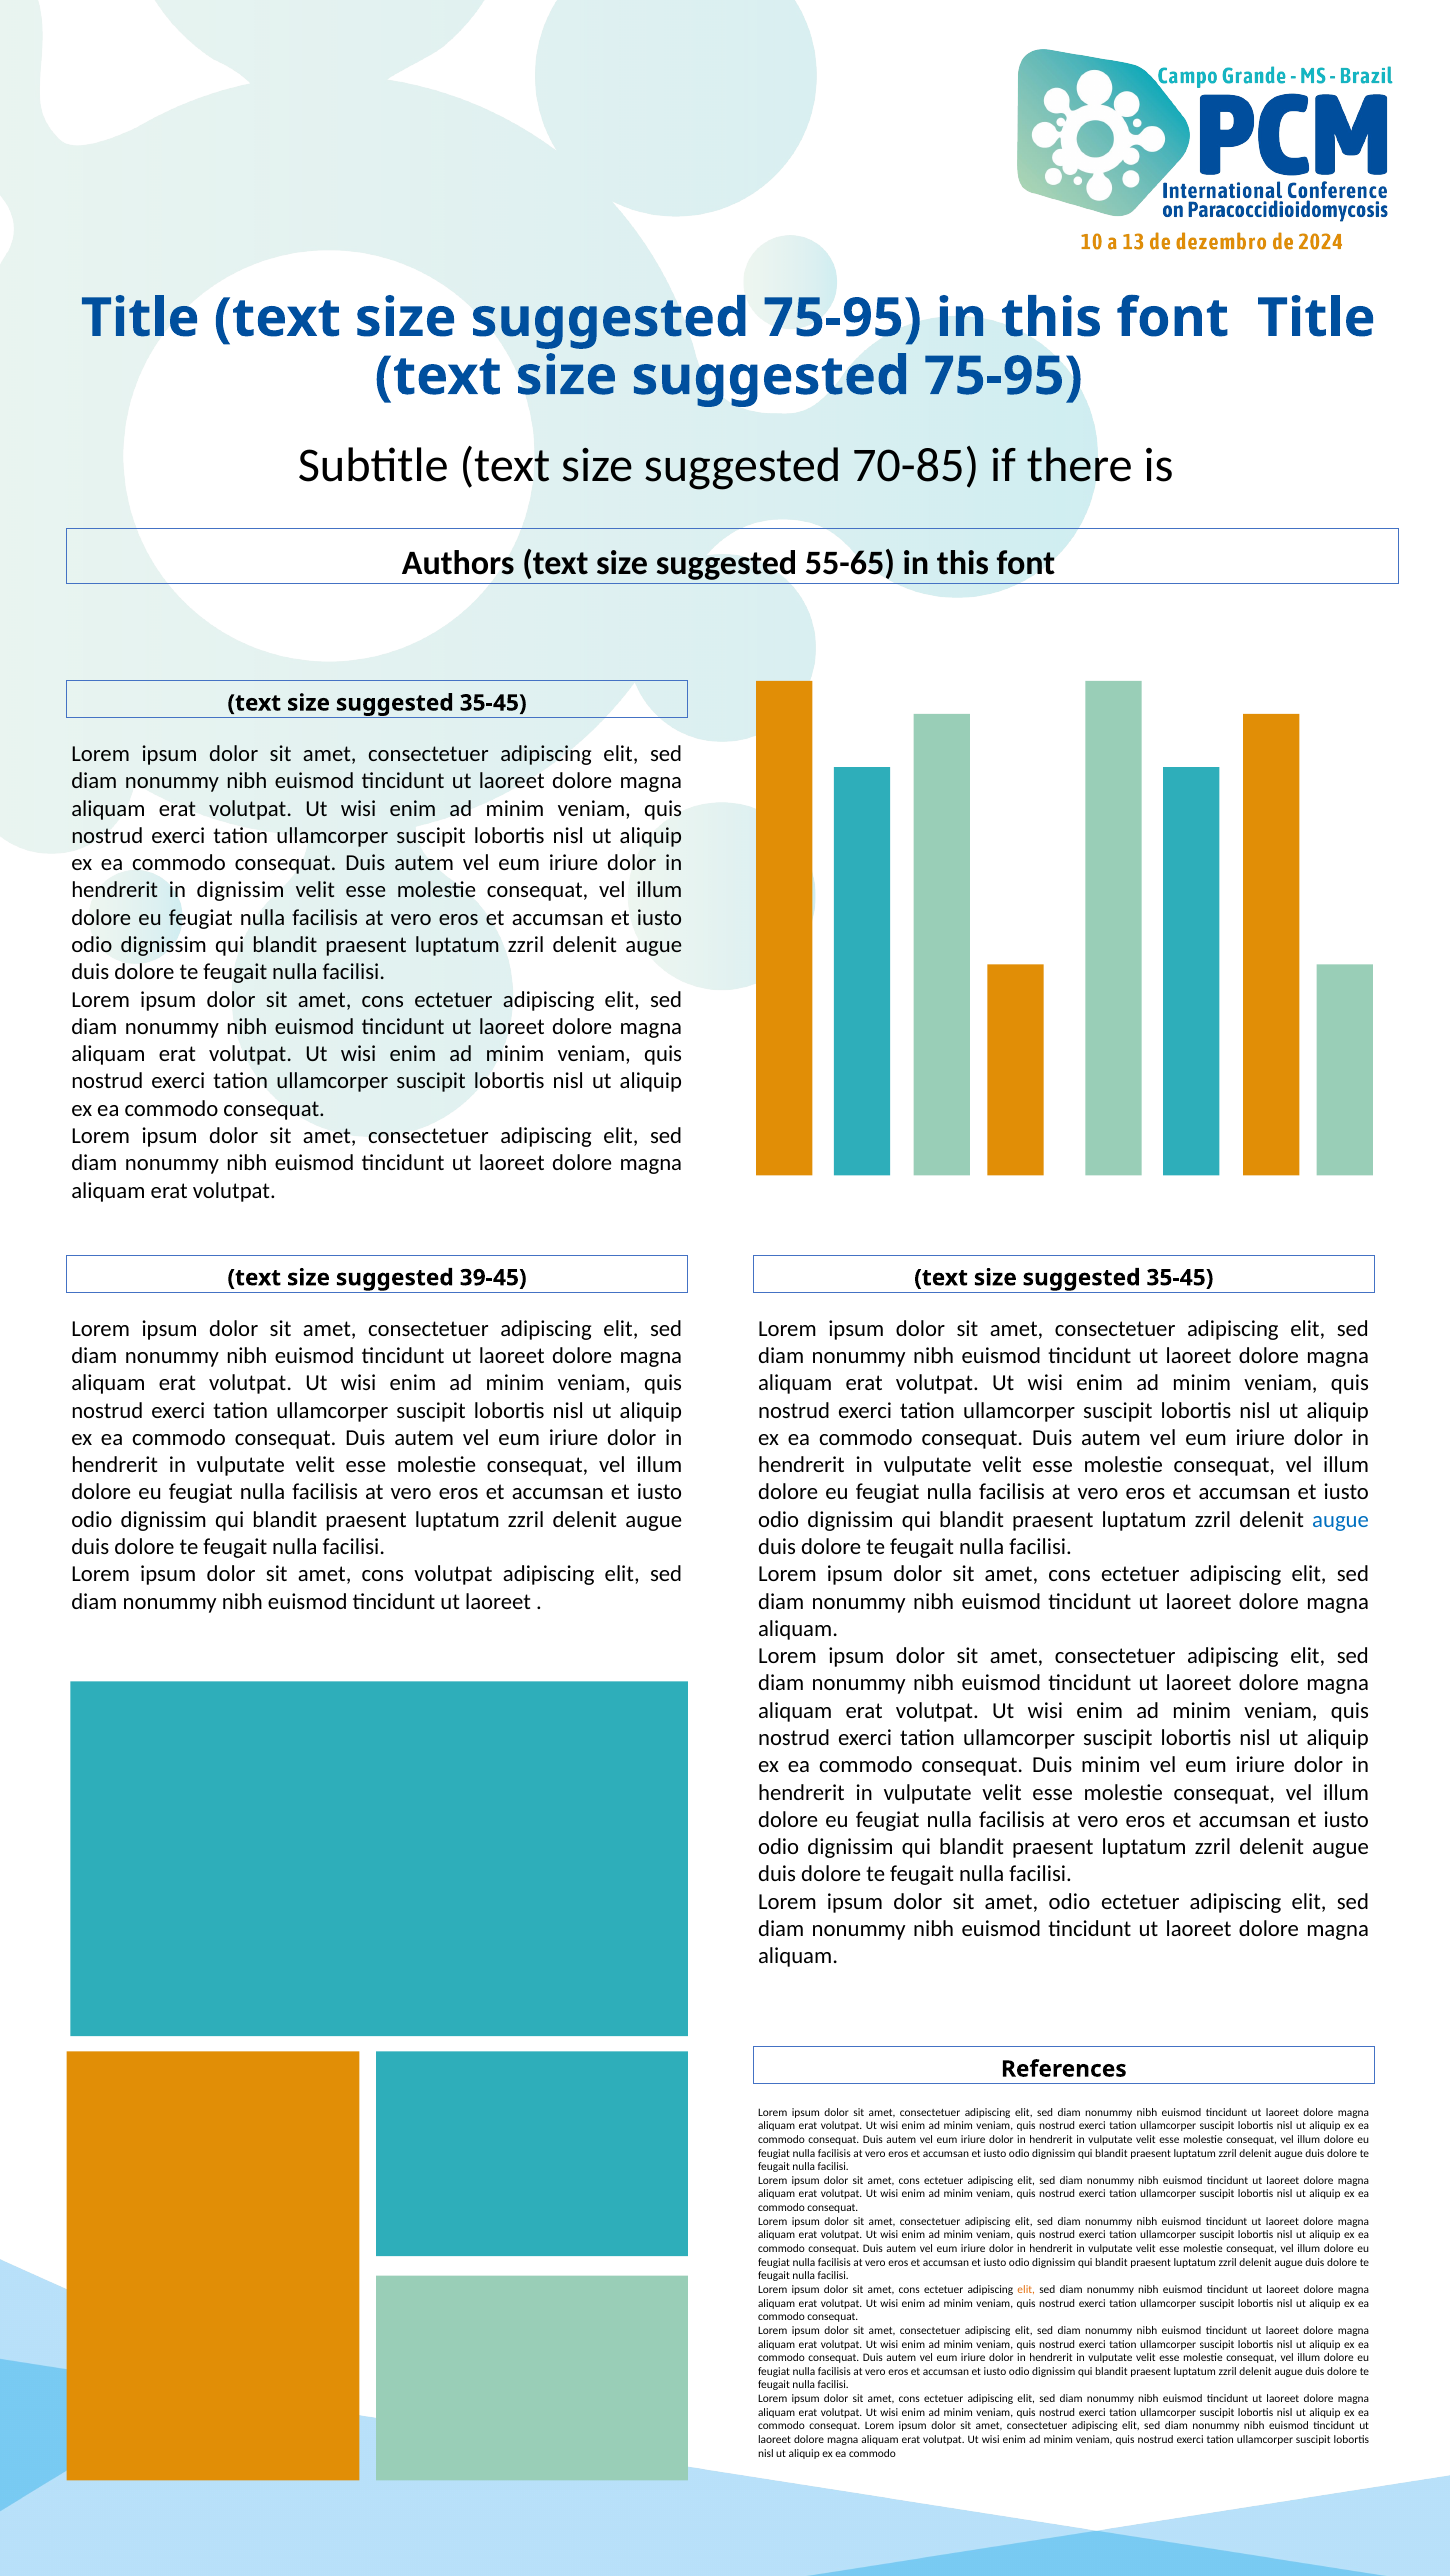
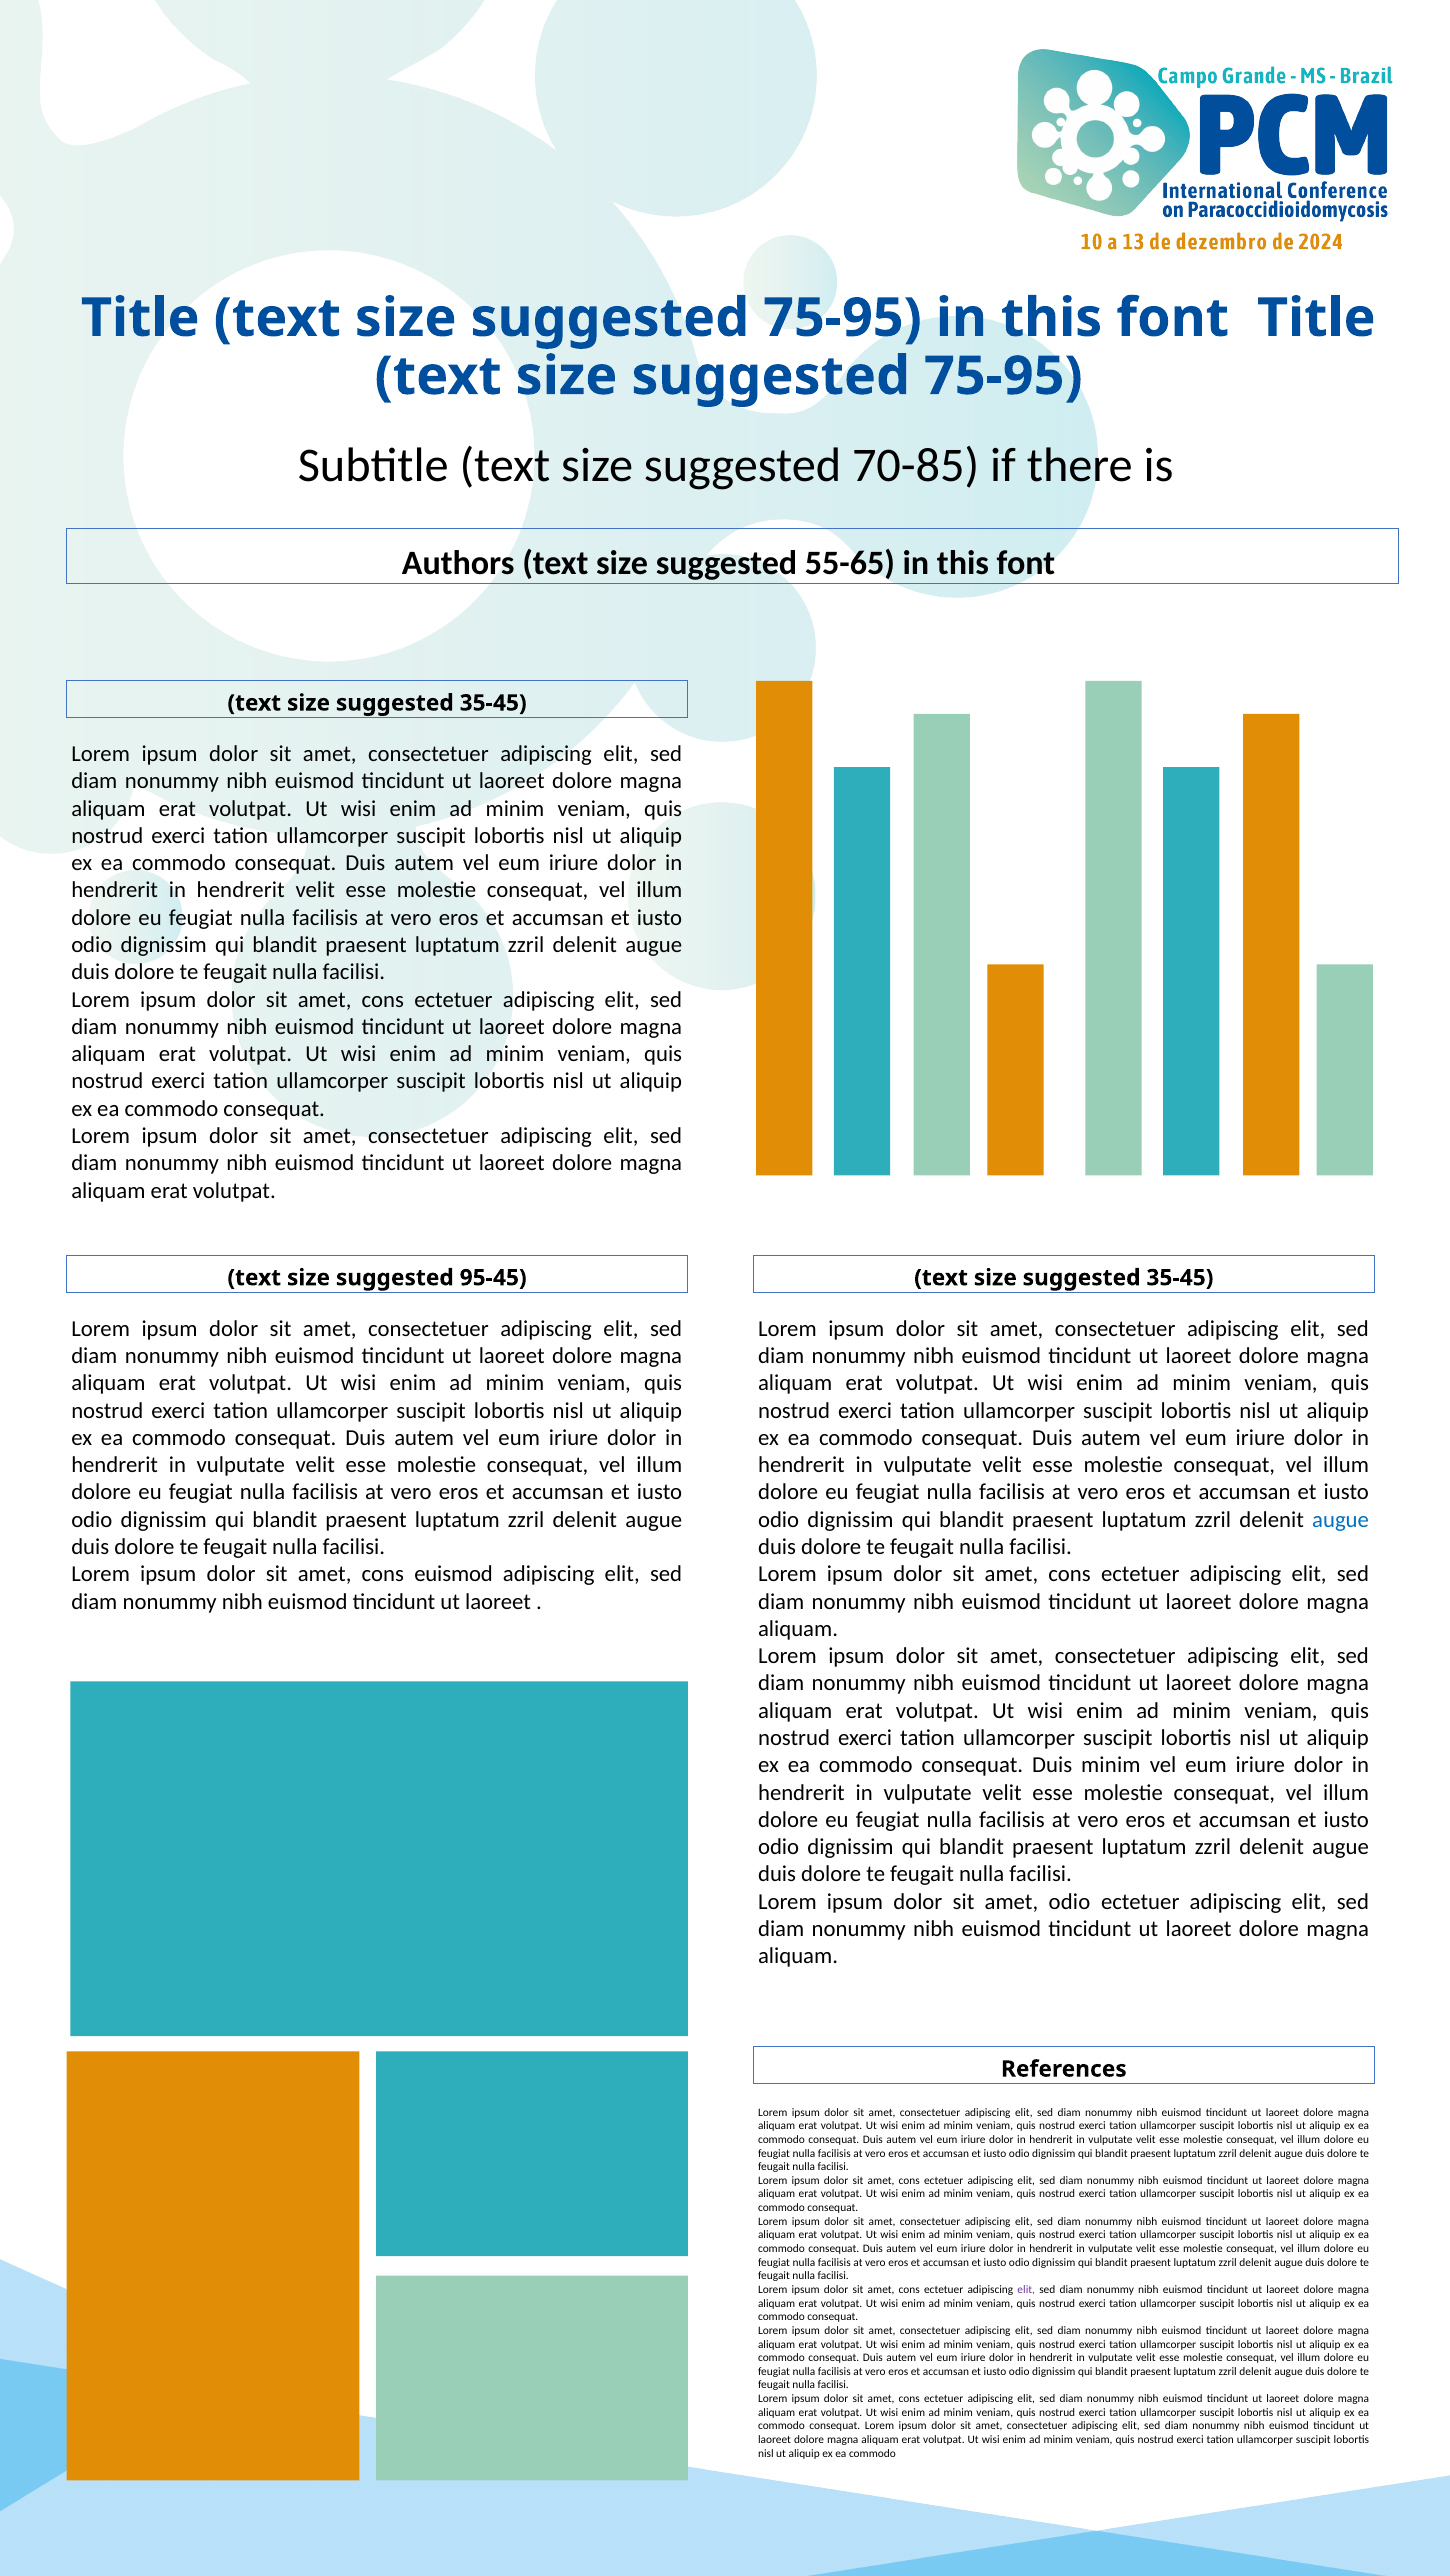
hendrerit in dignissim: dignissim -> hendrerit (241, 890)
39-45: 39-45 -> 95-45 (493, 1278)
cons volutpat: volutpat -> euismod (454, 1574)
elit colour: orange -> purple (1026, 2289)
